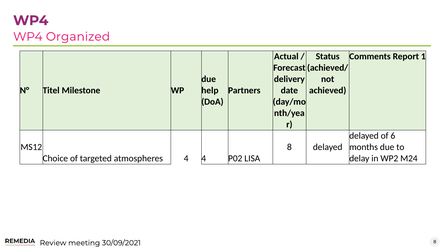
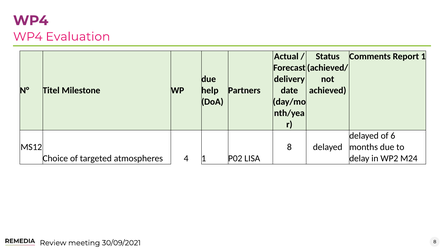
Organized: Organized -> Evaluation (78, 37)
4 4: 4 -> 1 (204, 158)
